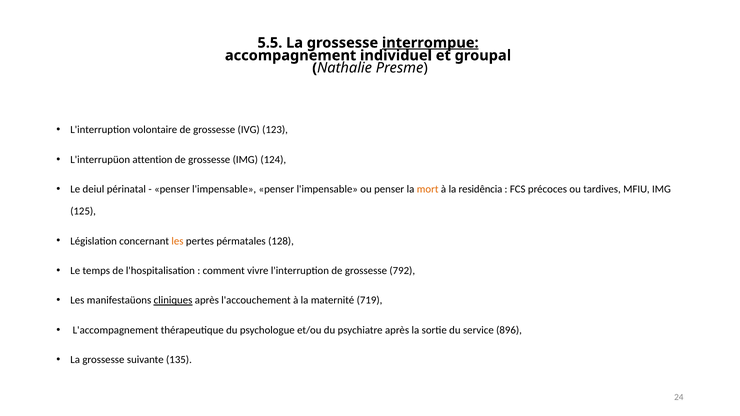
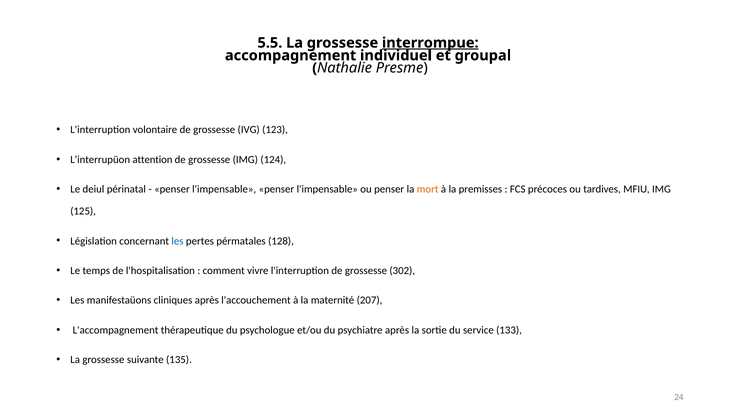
residência: residência -> premisses (480, 189)
les colour: orange -> blue (178, 241)
792: 792 -> 302 (402, 271)
cliniques underline: present -> none (173, 301)
719: 719 -> 207 (370, 301)
896: 896 -> 133 (509, 330)
